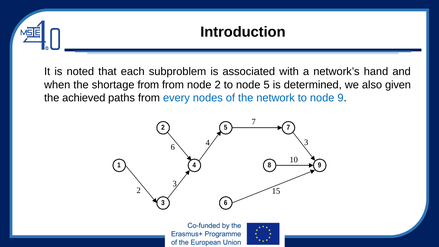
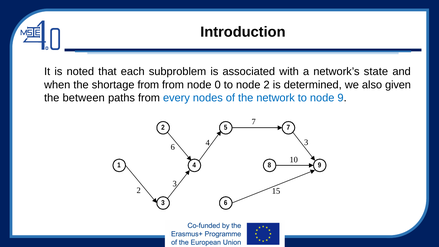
hand: hand -> state (376, 72)
node 2: 2 -> 0 (218, 85)
node 5: 5 -> 2 (267, 85)
achieved: achieved -> between (84, 98)
